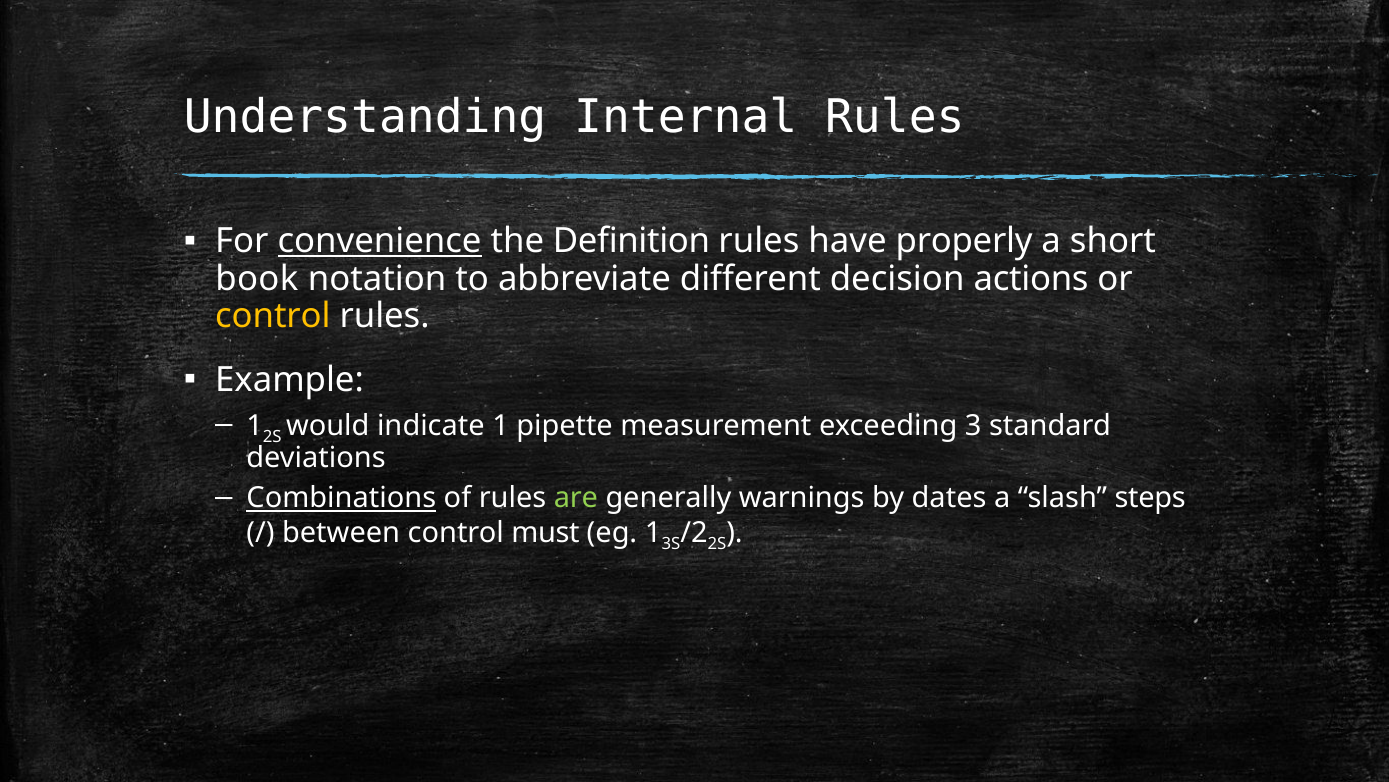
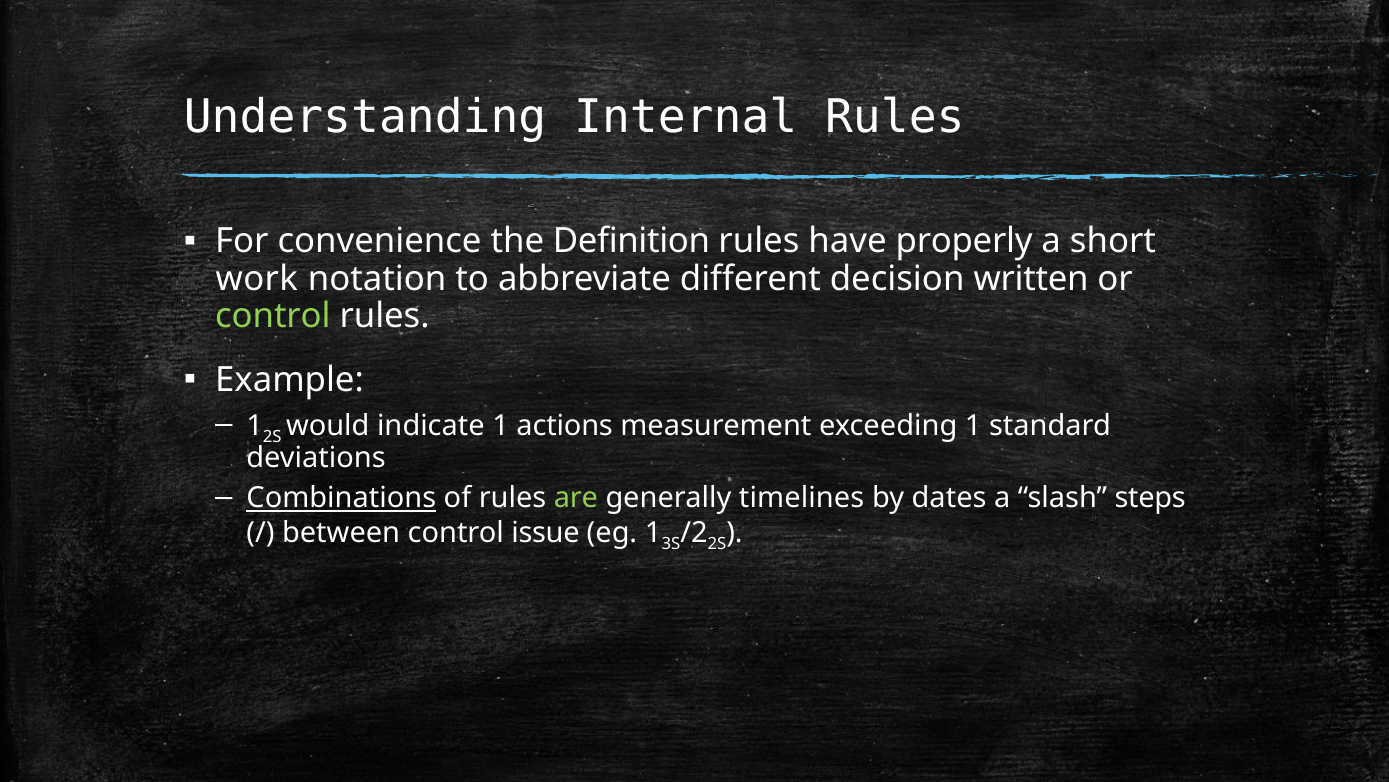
convenience underline: present -> none (380, 241)
book: book -> work (257, 278)
actions: actions -> written (1031, 278)
control colour: yellow -> light green (273, 316)
pipette: pipette -> actions (565, 426)
exceeding 3: 3 -> 1 (973, 426)
warnings: warnings -> timelines (802, 498)
must: must -> issue (545, 533)
